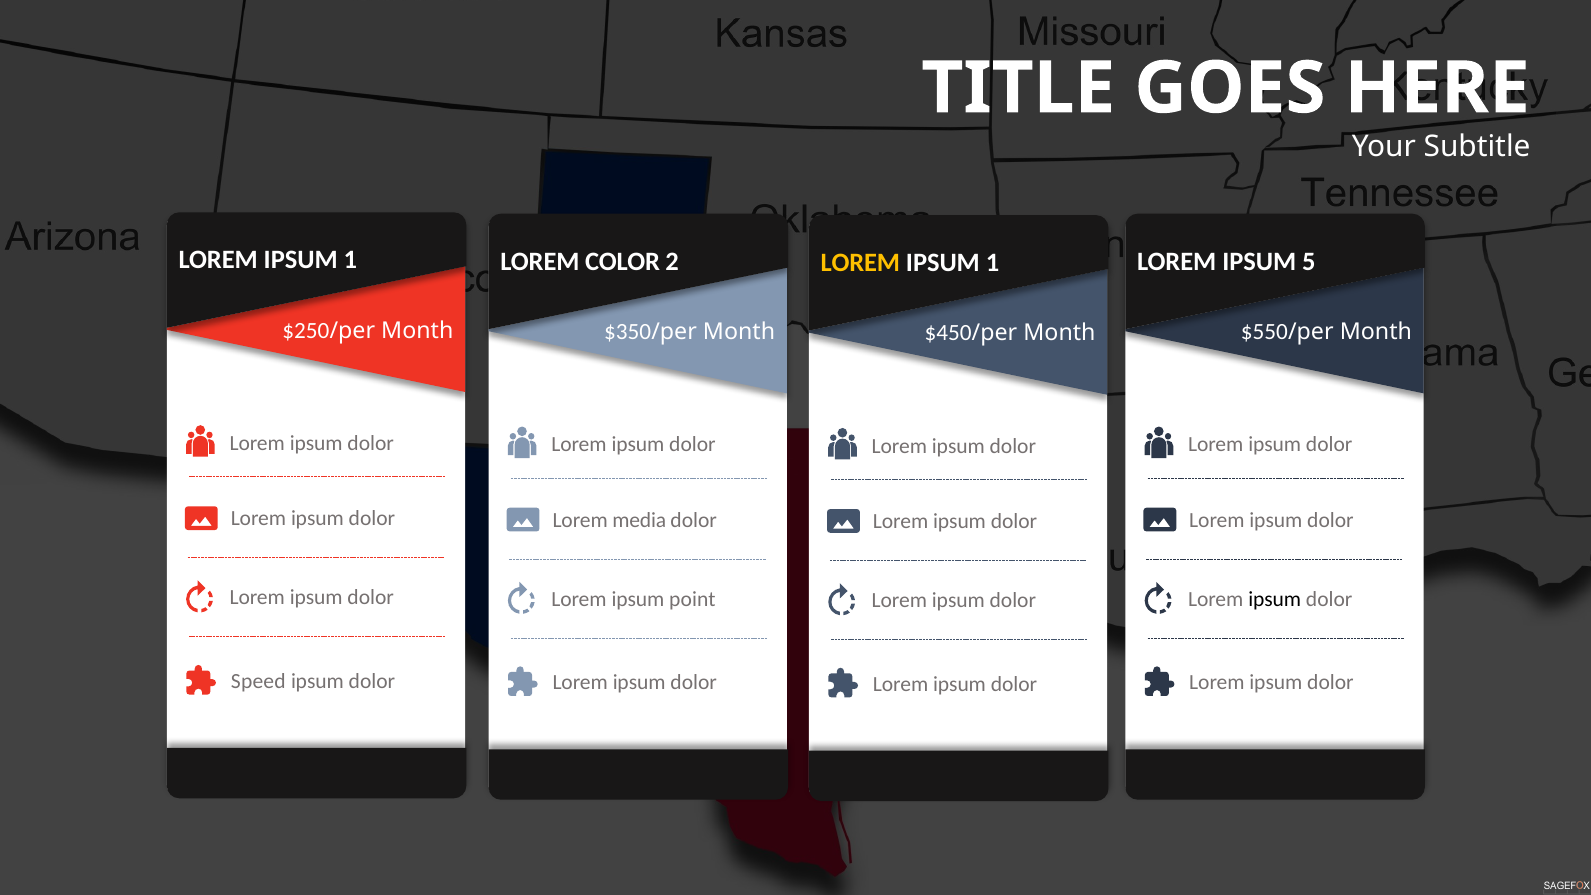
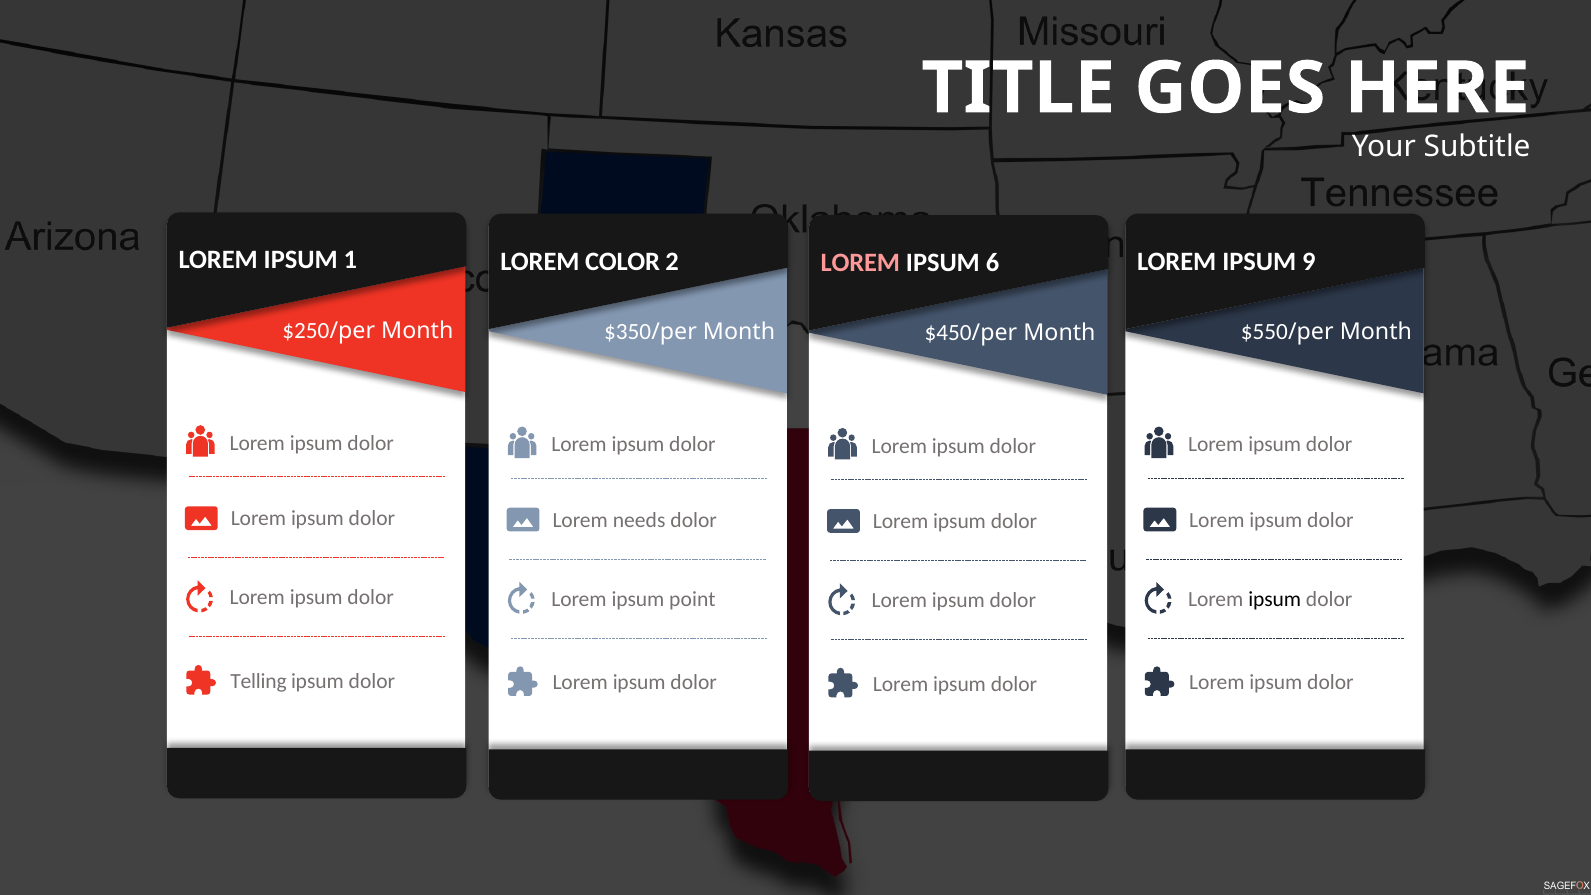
5: 5 -> 9 (1309, 262)
LOREM colour: yellow -> pink (860, 263)
1: 1 -> 6 (993, 263)
media: media -> needs (639, 520)
Speed: Speed -> Telling (259, 681)
